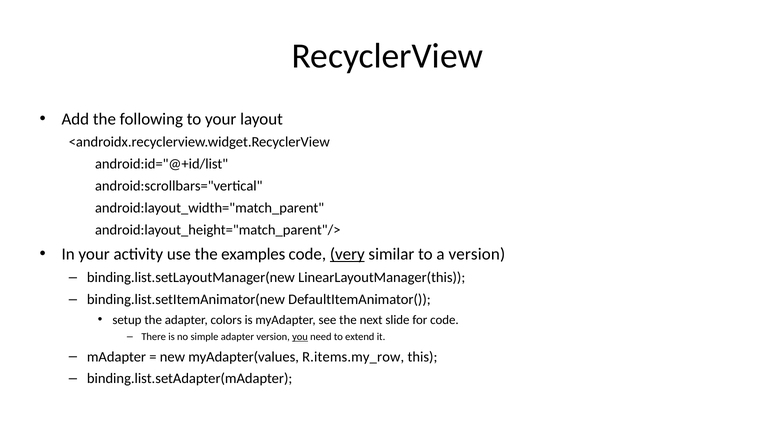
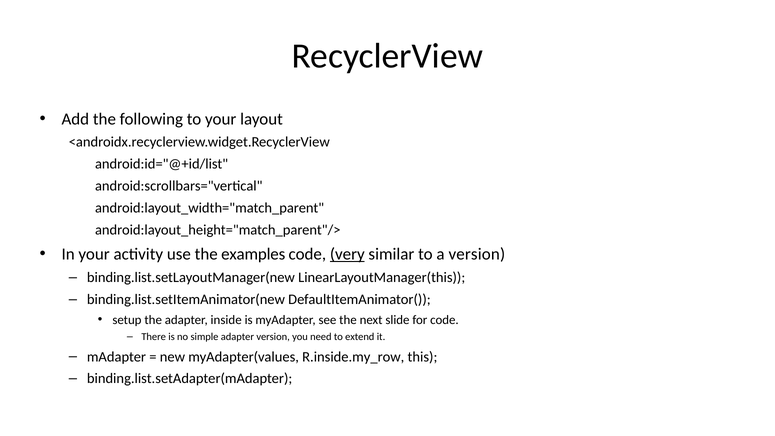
colors: colors -> inside (226, 320)
you underline: present -> none (300, 337)
R.items.my_row: R.items.my_row -> R.inside.my_row (353, 357)
